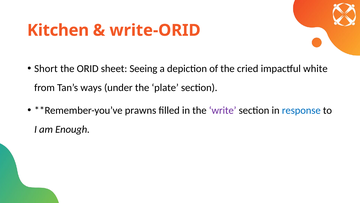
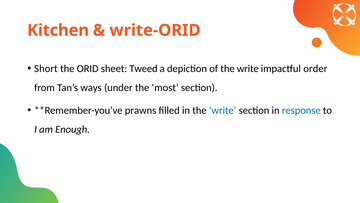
Seeing: Seeing -> Tweed (143, 69)
of the cried: cried -> write (248, 69)
white: white -> order (315, 69)
plate: plate -> most (165, 88)
write colour: purple -> blue (223, 110)
